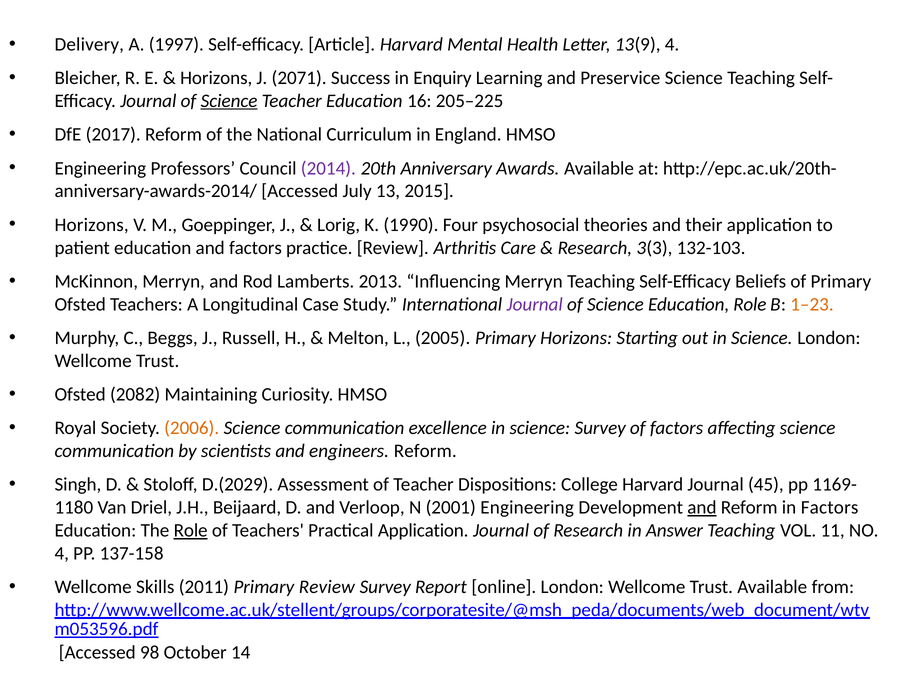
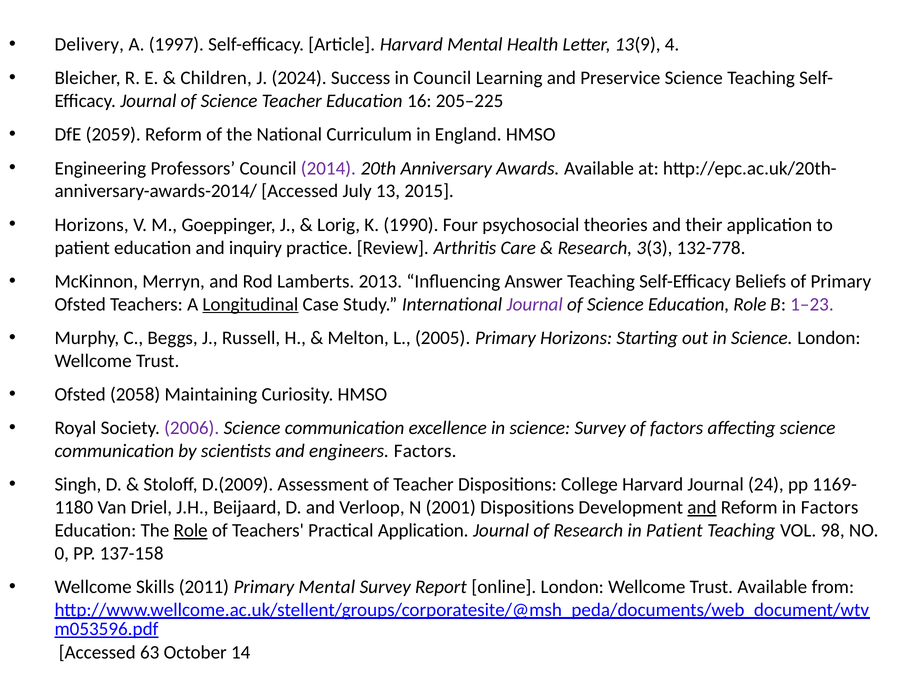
Horizons: Horizons -> Children (216, 78)
2071: 2071 -> 2024 (299, 78)
in Enquiry: Enquiry -> Council (442, 78)
Science underline: present -> none (229, 101)
2017: 2017 -> 2059 (113, 135)
and factors: factors -> inquiry (255, 248)
132-103: 132-103 -> 132-778 (711, 248)
Influencing Merryn: Merryn -> Answer (534, 281)
Longitudinal underline: none -> present (250, 304)
1–23 colour: orange -> purple (812, 304)
2082: 2082 -> 2058 (135, 394)
2006 colour: orange -> purple (192, 428)
engineers Reform: Reform -> Factors (425, 451)
D.(2029: D.(2029 -> D.(2009 (238, 484)
45: 45 -> 24 (766, 484)
2001 Engineering: Engineering -> Dispositions (527, 507)
in Answer: Answer -> Patient (674, 530)
11: 11 -> 98 (833, 530)
4: 4 -> 0 (62, 553)
Primary Review: Review -> Mental (327, 587)
98: 98 -> 63 (150, 652)
